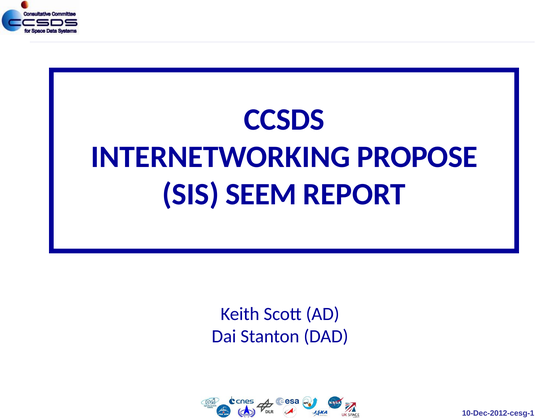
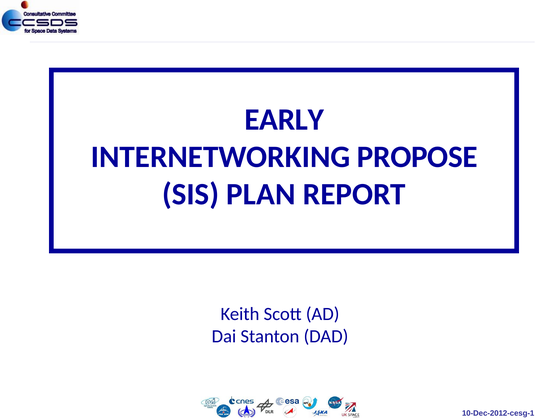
CCSDS: CCSDS -> EARLY (284, 120)
SEEM: SEEM -> PLAN (261, 194)
